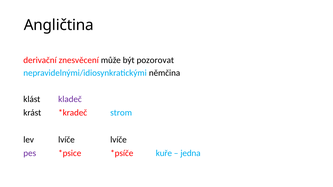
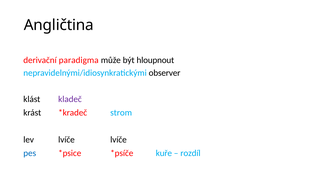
znesvěcení: znesvěcení -> paradigma (79, 60)
pozorovat: pozorovat -> hloupnout (155, 60)
němčina: němčina -> observer (165, 73)
pes colour: purple -> blue (30, 153)
jedna: jedna -> rozdíl (190, 153)
